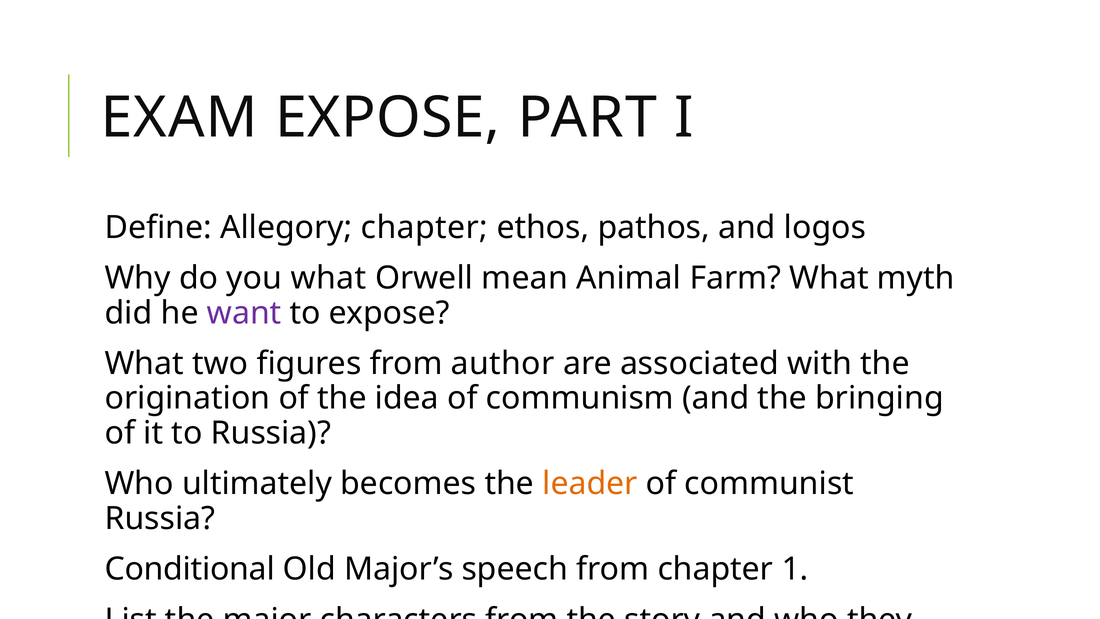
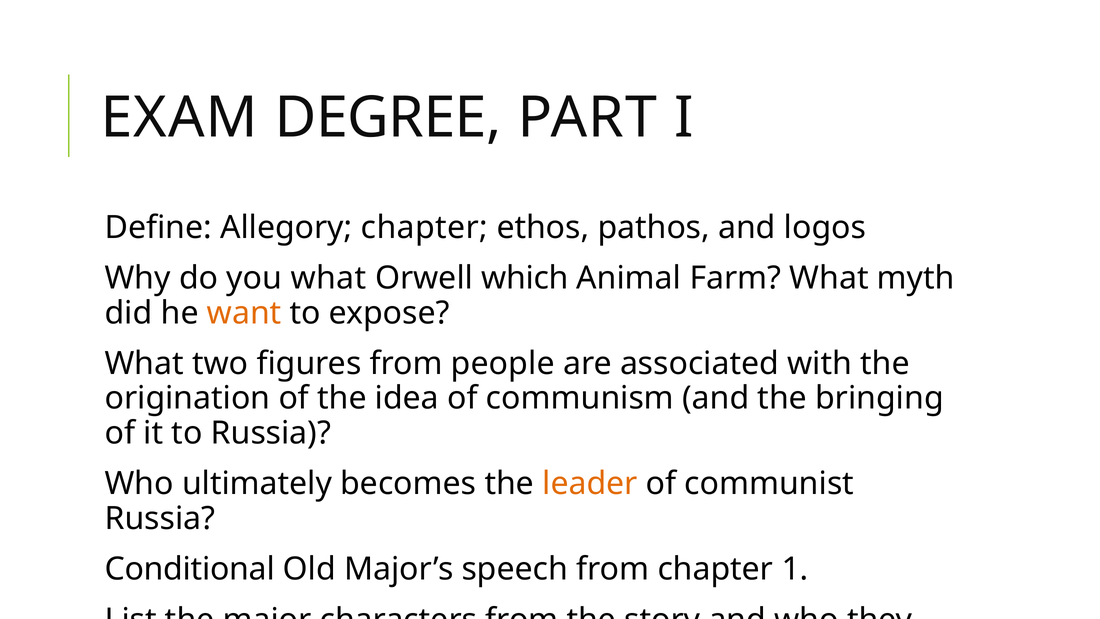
EXAM EXPOSE: EXPOSE -> DEGREE (388, 118)
mean: mean -> which (525, 278)
want colour: purple -> orange (244, 313)
author: author -> people (503, 364)
